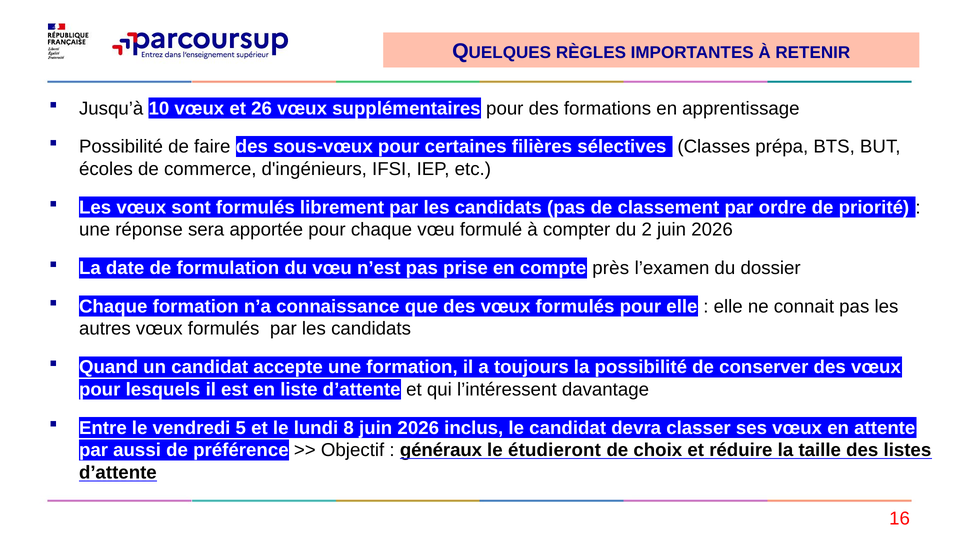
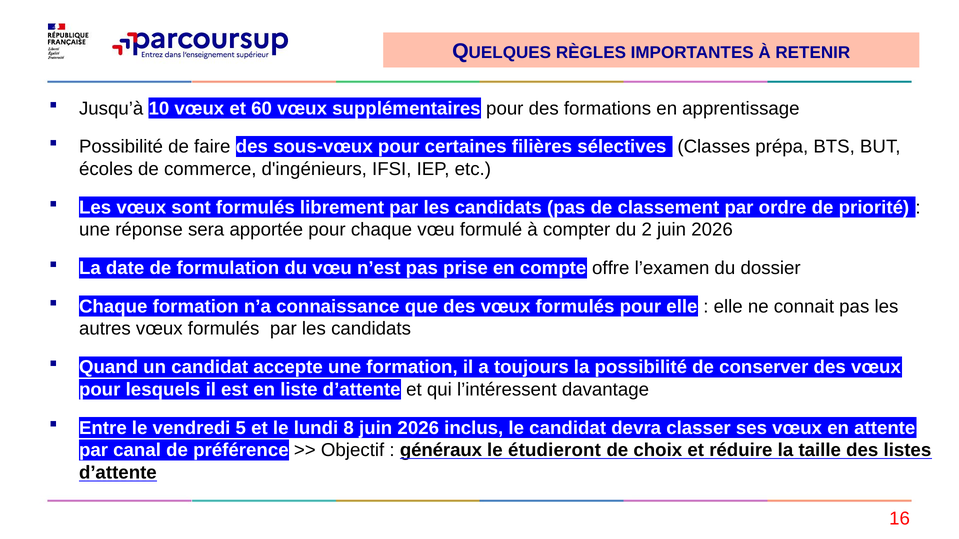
26: 26 -> 60 (262, 109)
près: près -> offre (611, 268)
aussi: aussi -> canal (137, 451)
